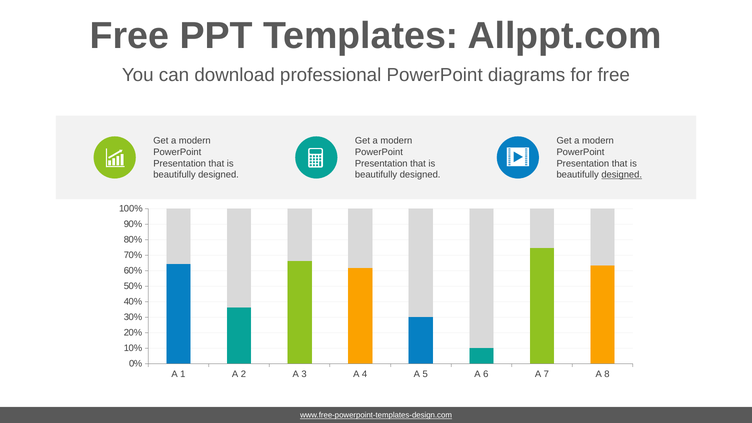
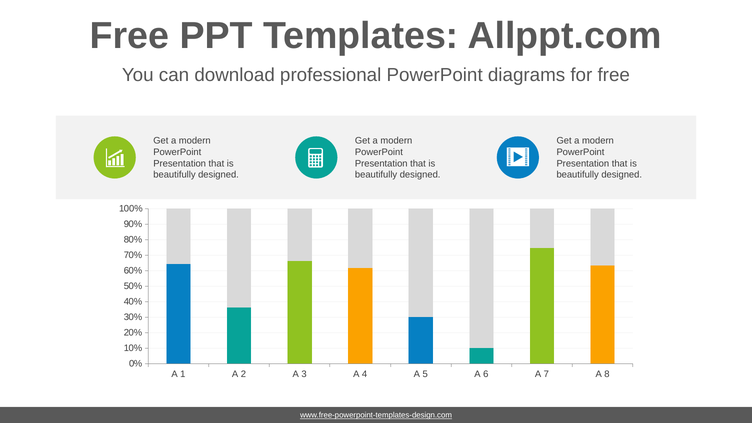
designed underline: present -> none (622, 175)
